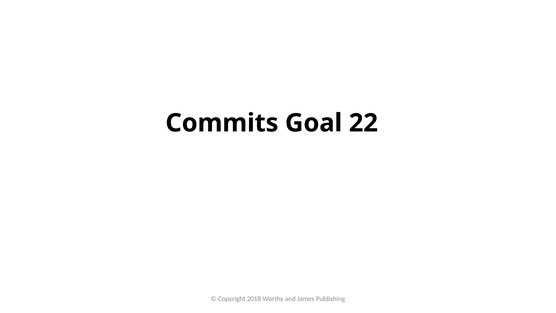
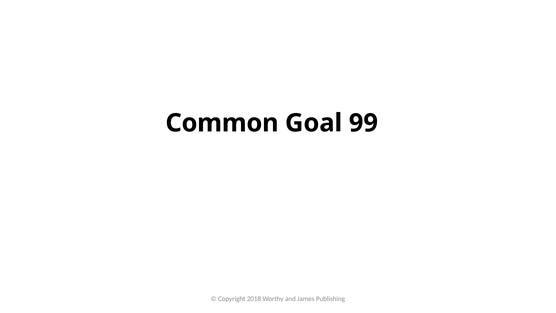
Commits: Commits -> Common (222, 123)
22: 22 -> 99 (363, 123)
